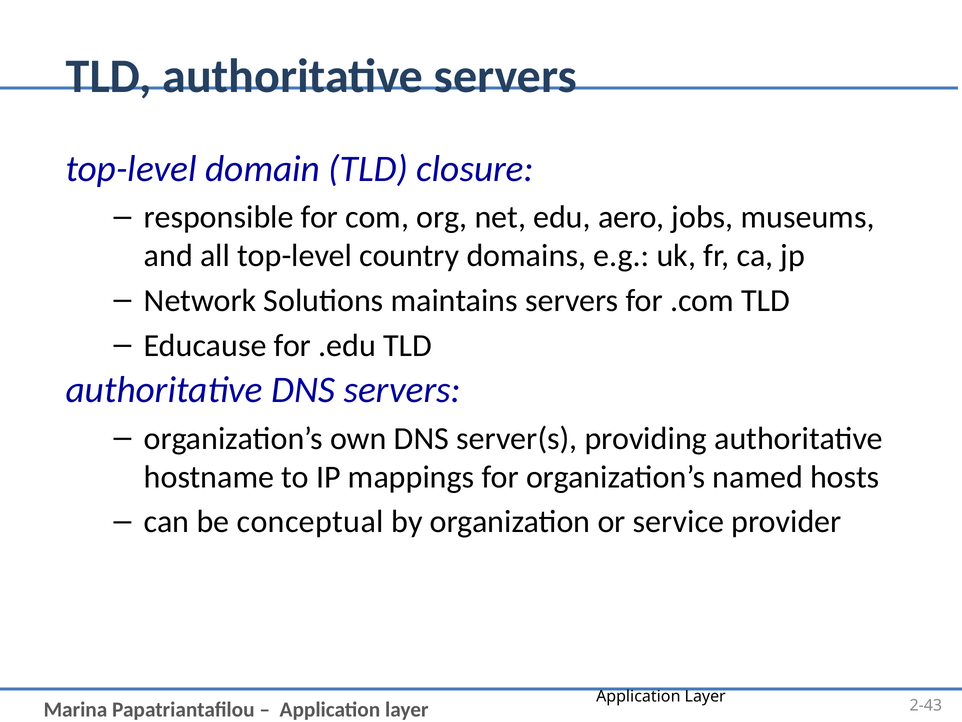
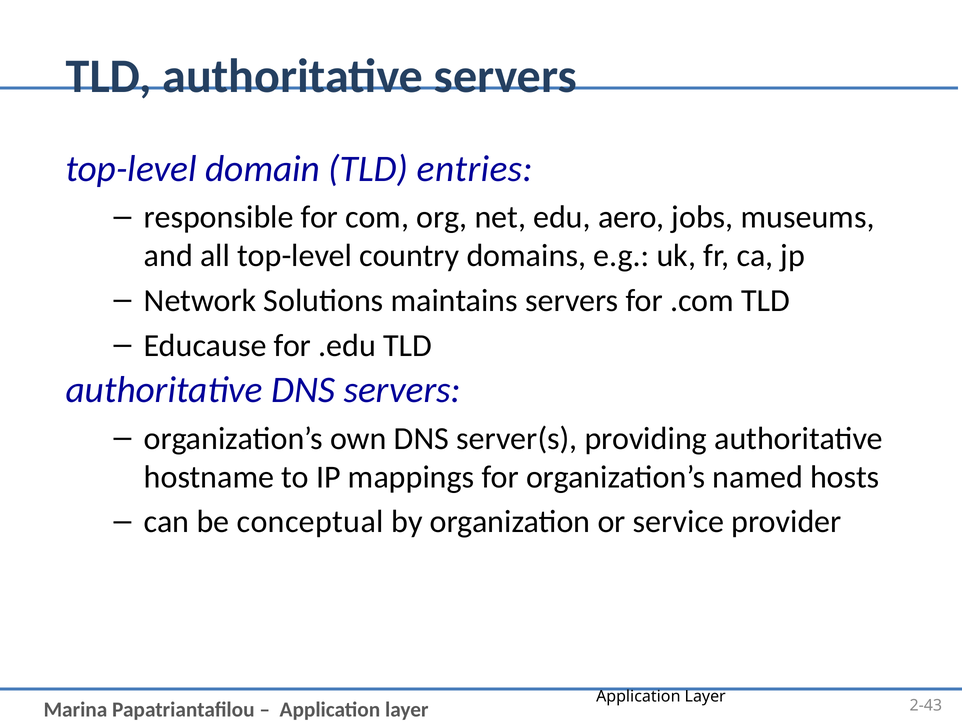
closure: closure -> entries (475, 169)
